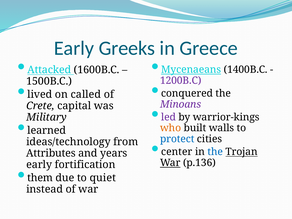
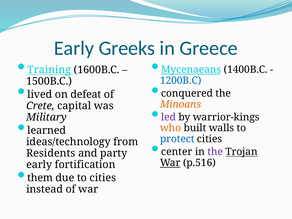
Attacked: Attacked -> Training (49, 70)
1200B.C colour: purple -> blue (181, 80)
called: called -> defeat (86, 94)
Minoans colour: purple -> orange (181, 104)
the colour: blue -> purple (215, 152)
Attributes: Attributes -> Residents (51, 153)
years: years -> party (114, 153)
p.136: p.136 -> p.516 (199, 163)
to quiet: quiet -> cities (103, 178)
